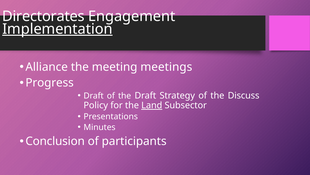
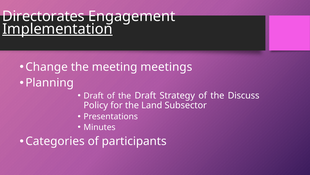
Alliance: Alliance -> Change (47, 67)
Progress: Progress -> Planning (50, 83)
Land underline: present -> none (152, 105)
Conclusion: Conclusion -> Categories (55, 141)
